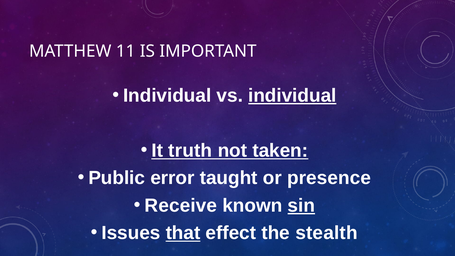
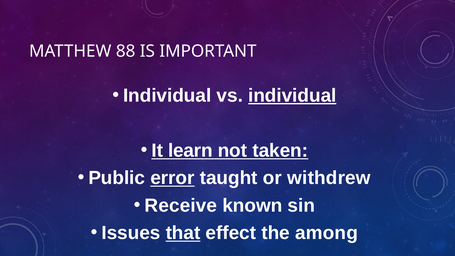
11: 11 -> 88 (126, 51)
truth: truth -> learn (190, 150)
error underline: none -> present (172, 178)
presence: presence -> withdrew (329, 178)
sin underline: present -> none (301, 205)
stealth: stealth -> among (326, 233)
